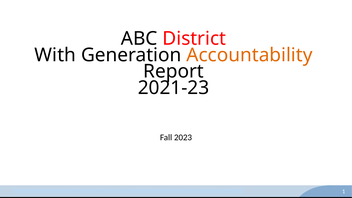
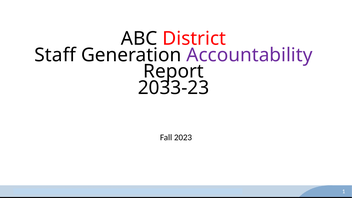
With: With -> Staff (55, 55)
Accountability colour: orange -> purple (249, 55)
2021-23: 2021-23 -> 2033-23 (173, 88)
